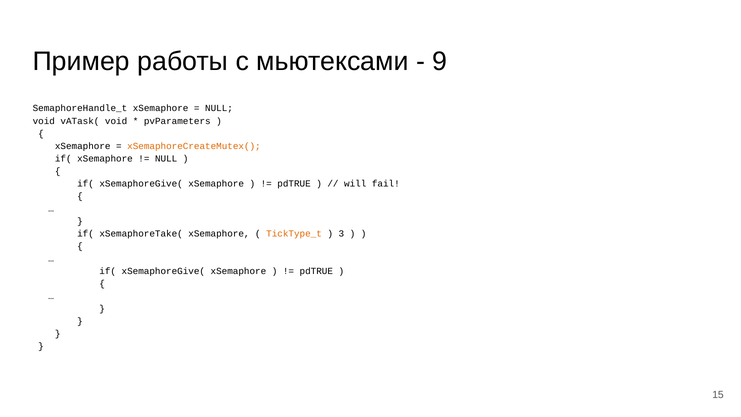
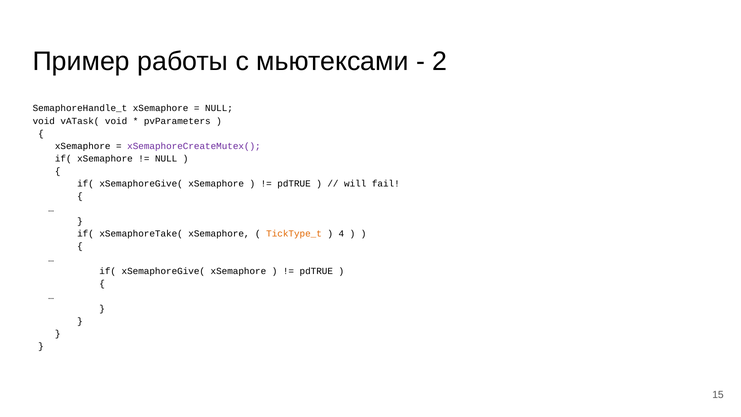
9: 9 -> 2 (440, 61)
xSemaphoreCreateMutex( colour: orange -> purple (194, 146)
3: 3 -> 4 (341, 234)
